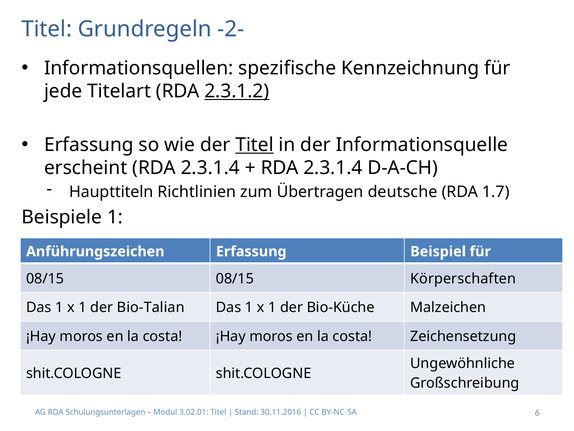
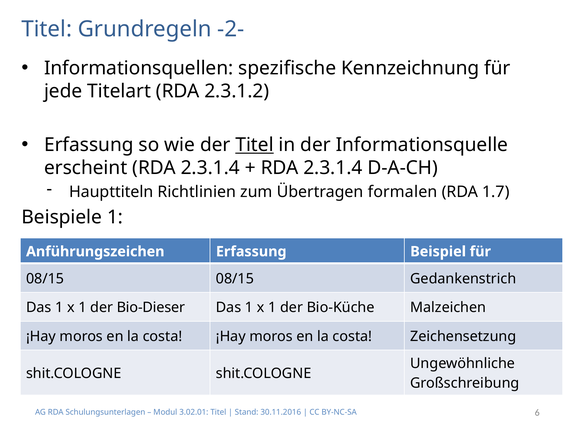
2.3.1.2 underline: present -> none (237, 91)
deutsche: deutsche -> formalen (403, 192)
Körperschaften: Körperschaften -> Gedankenstrich (463, 278)
Bio-Talian: Bio-Talian -> Bio-Dieser (151, 307)
